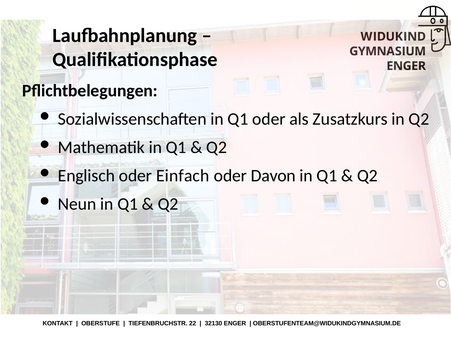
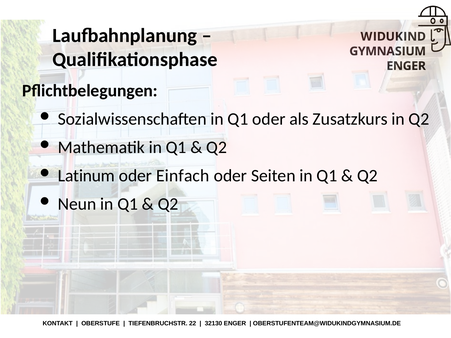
Englisch: Englisch -> Latinum (86, 176)
Davon: Davon -> Seiten (273, 176)
